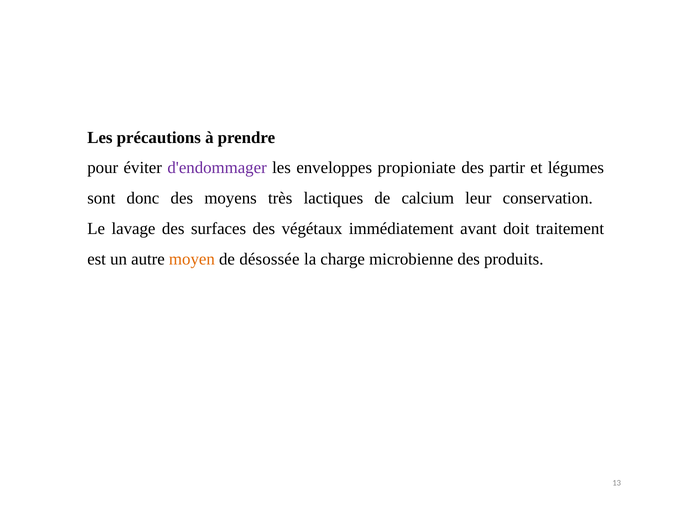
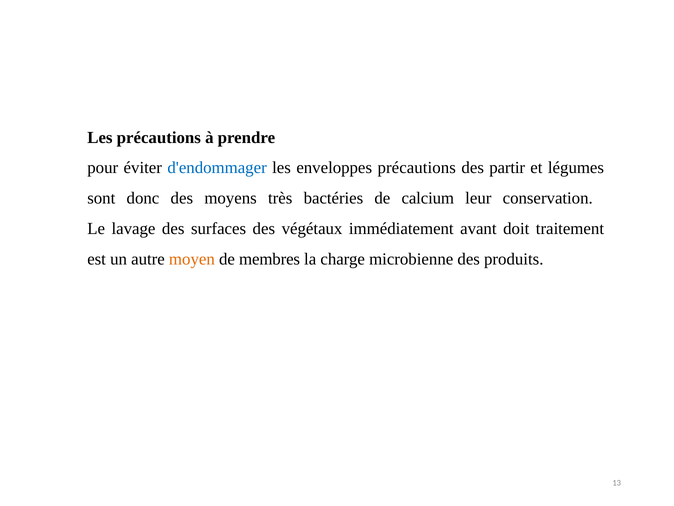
d'endommager colour: purple -> blue (217, 168)
enveloppes propioniate: propioniate -> précautions (417, 168)
lactiques: lactiques -> bactéries (333, 198)
désossée: désossée -> membres (270, 259)
